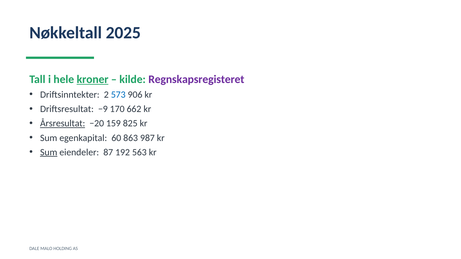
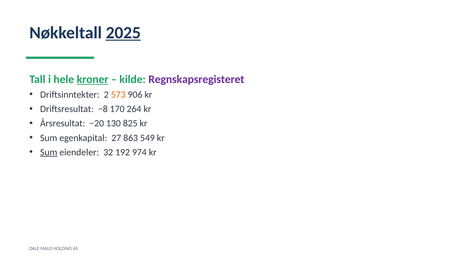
2025 underline: none -> present (123, 33)
573 colour: blue -> orange (118, 95)
−9: −9 -> −8 (103, 109)
662: 662 -> 264 (134, 109)
Årsresultat underline: present -> none (63, 124)
159: 159 -> 130 (113, 124)
60: 60 -> 27 (116, 138)
987: 987 -> 549 (147, 138)
87: 87 -> 32 (108, 152)
563: 563 -> 974 (139, 152)
